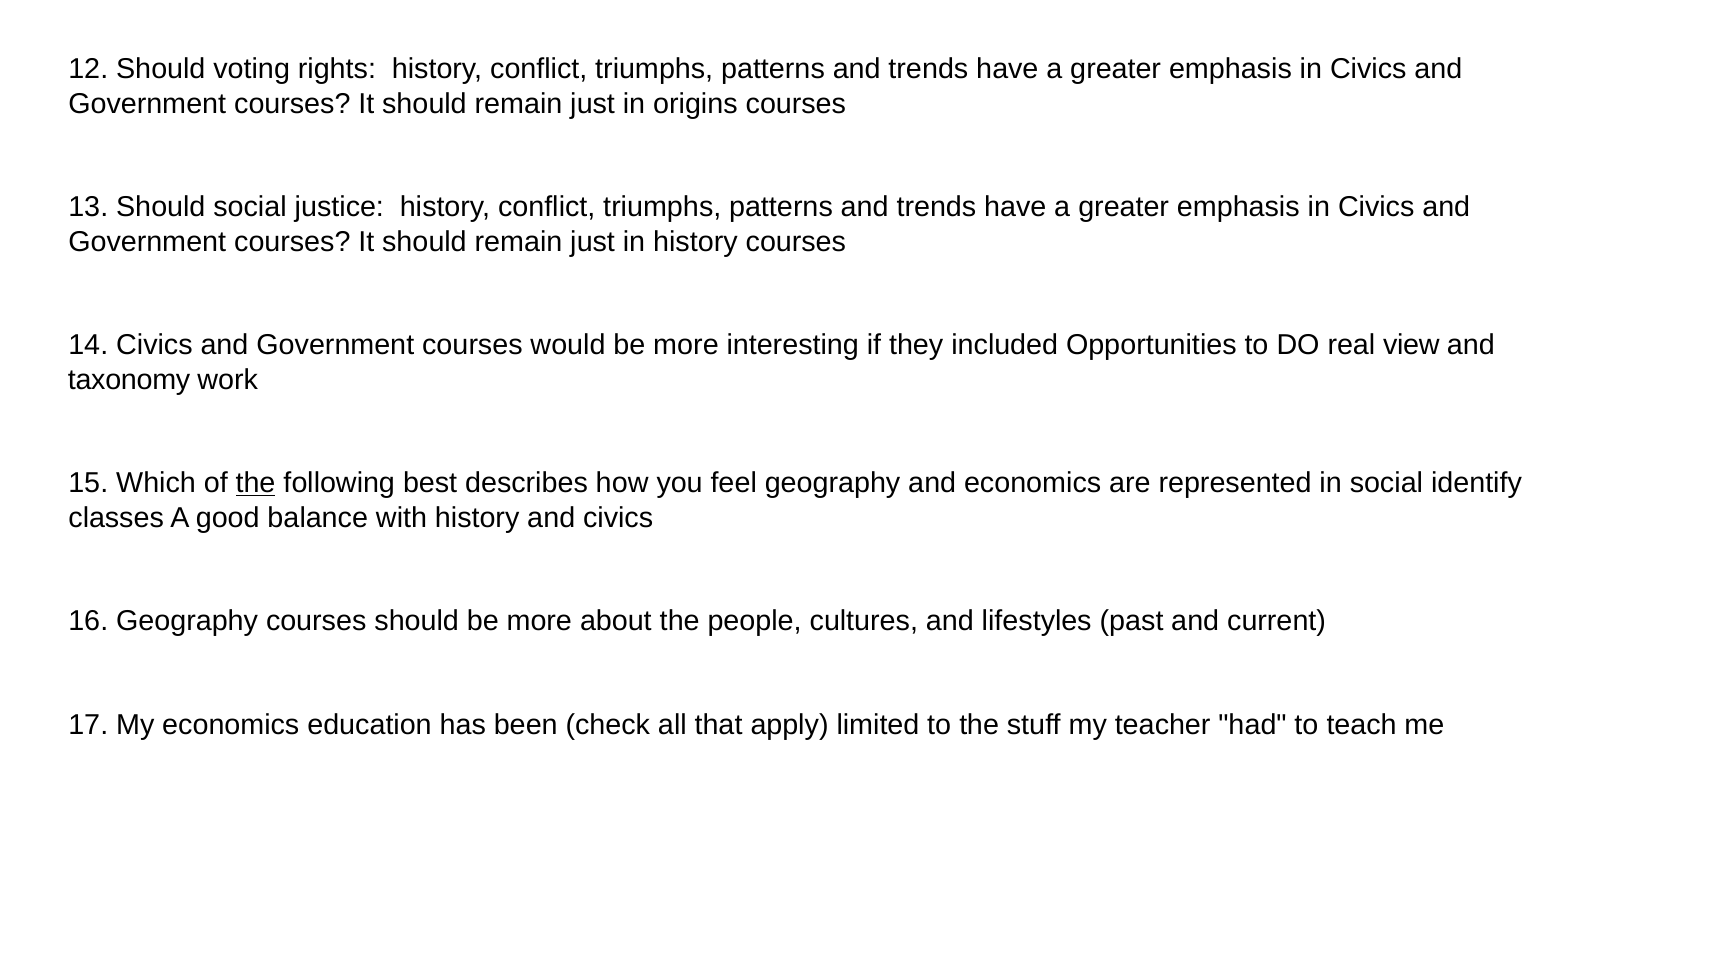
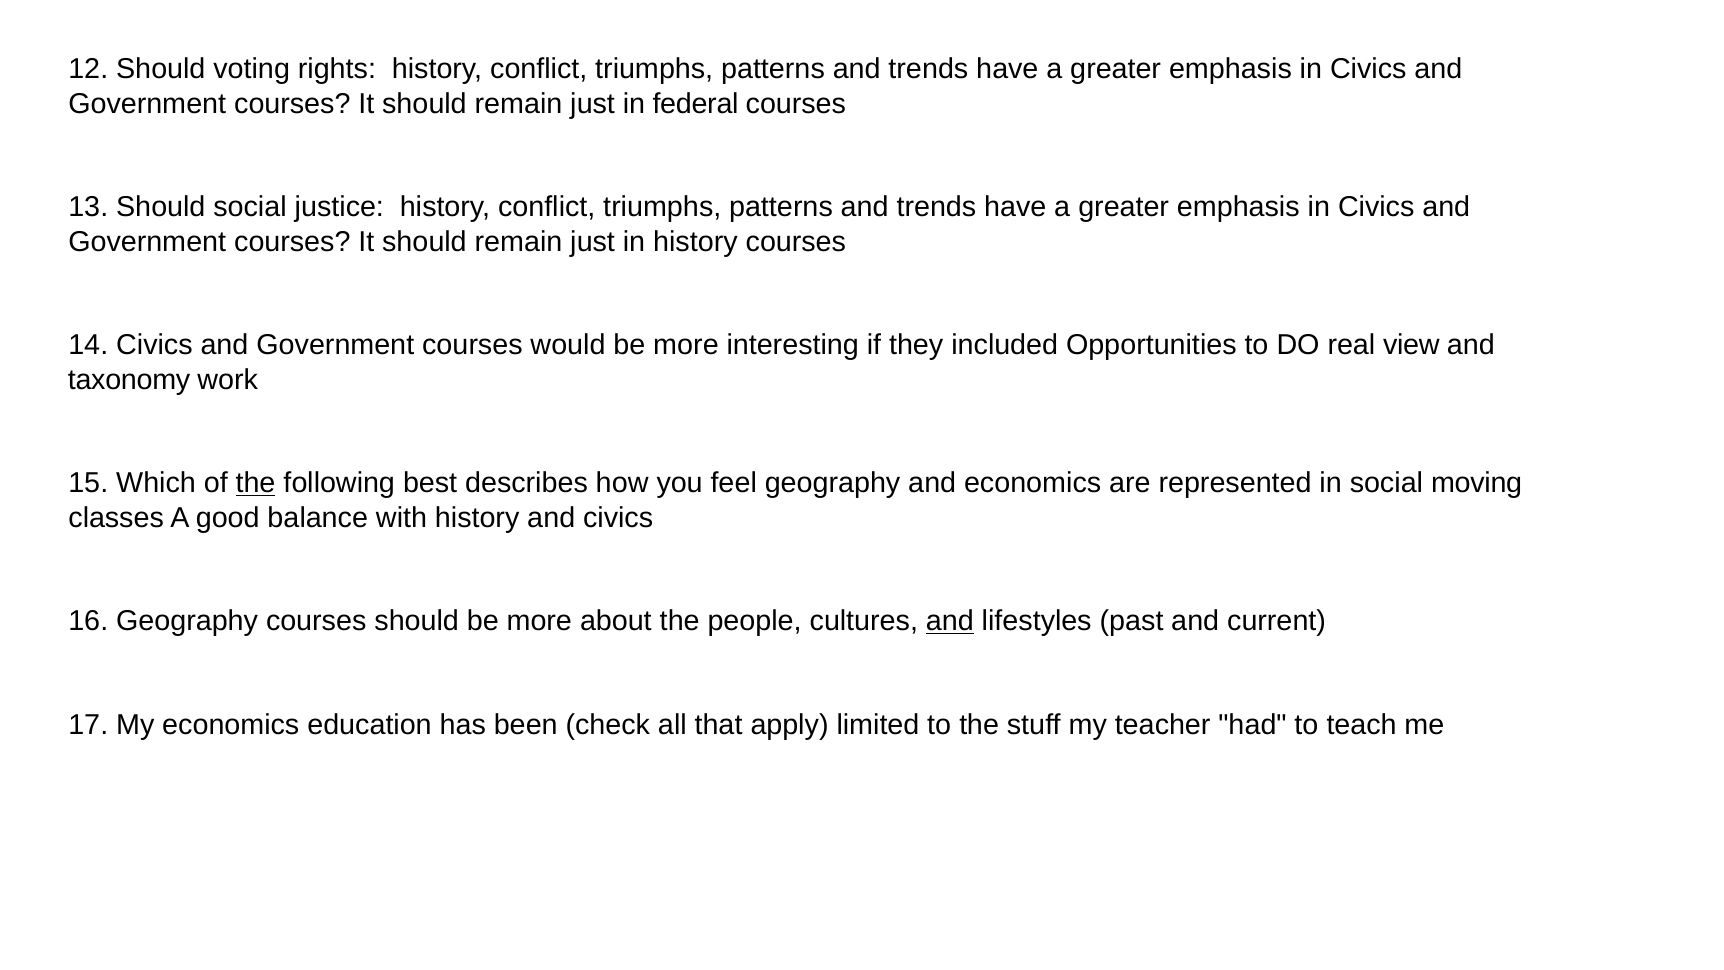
origins: origins -> federal (696, 104)
identify: identify -> moving (1477, 483)
and underline: none -> present (950, 621)
